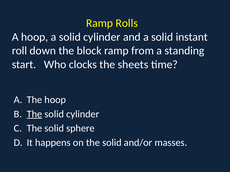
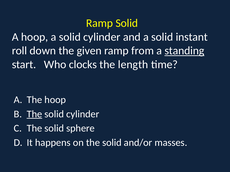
Ramp Rolls: Rolls -> Solid (127, 23)
block: block -> given (89, 51)
standing underline: none -> present (184, 51)
sheets: sheets -> length (133, 65)
